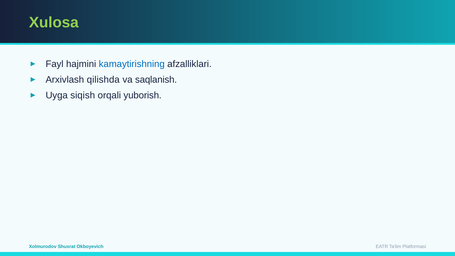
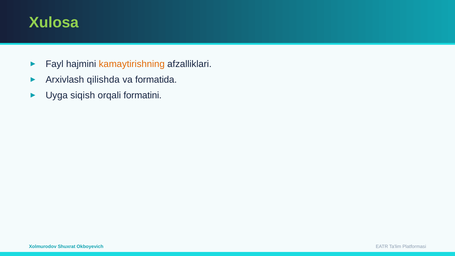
kamaytirishning colour: blue -> orange (132, 64)
saqlanish: saqlanish -> formatida (156, 80)
yuborish: yuborish -> formatini (143, 95)
